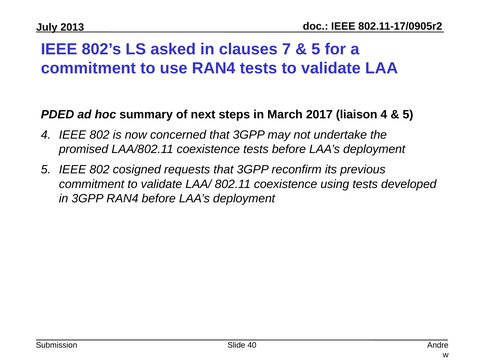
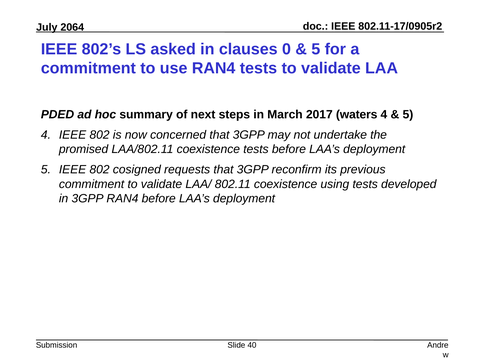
2013: 2013 -> 2064 (72, 27)
7: 7 -> 0 (286, 49)
liaison: liaison -> waters (357, 114)
